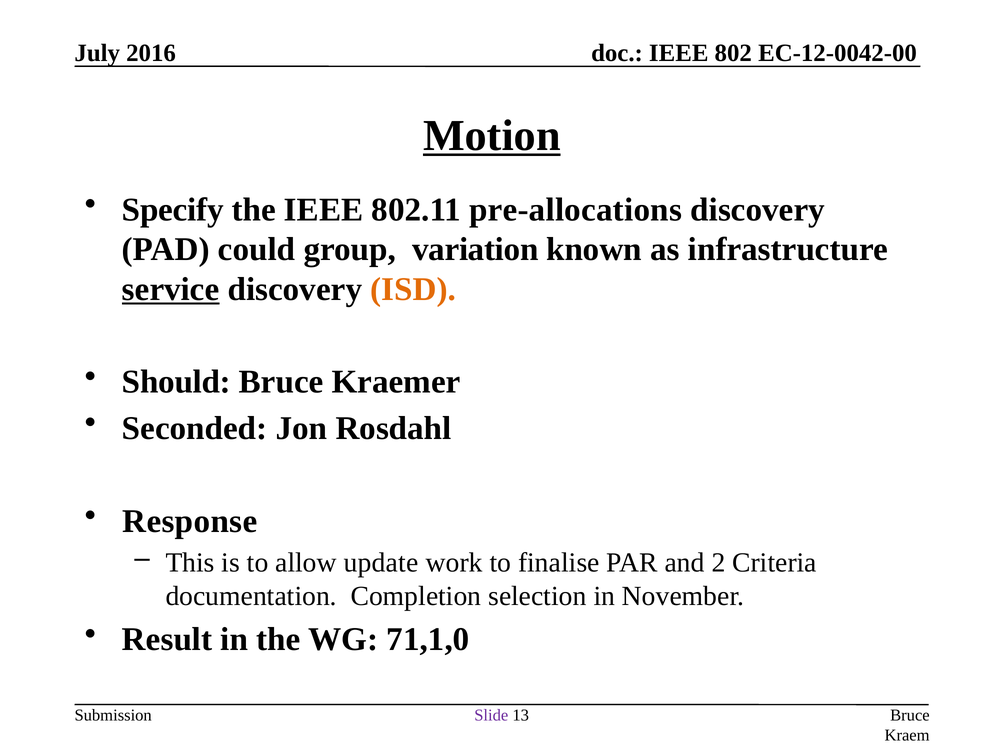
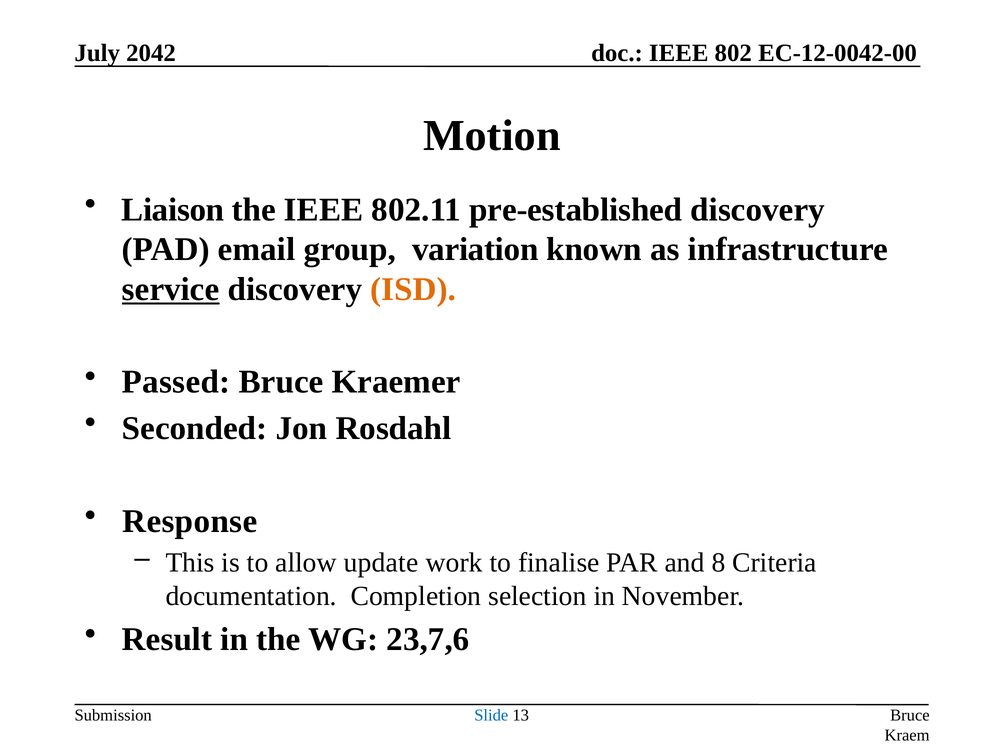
2016: 2016 -> 2042 (151, 53)
Motion underline: present -> none (492, 136)
Specify: Specify -> Liaison (173, 210)
pre-allocations: pre-allocations -> pre-established (576, 210)
could: could -> email (257, 249)
Should: Should -> Passed (176, 382)
2: 2 -> 8 (718, 563)
71,1,0: 71,1,0 -> 23,7,6 (428, 640)
Slide colour: purple -> blue (491, 716)
